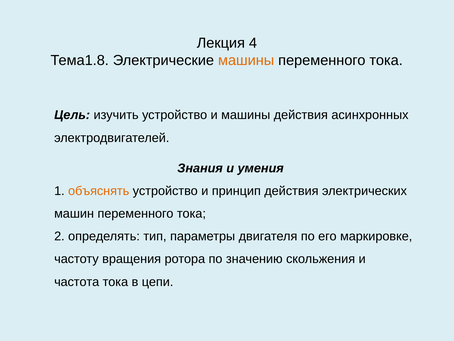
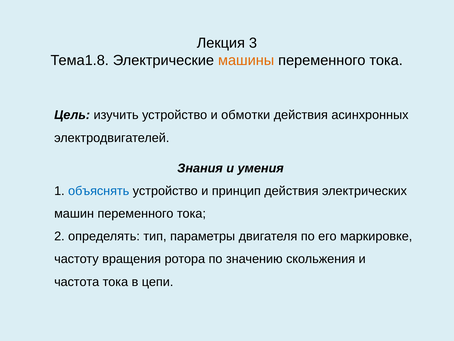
4: 4 -> 3 (253, 43)
и машины: машины -> обмотки (246, 115)
объяснять colour: orange -> blue (99, 191)
